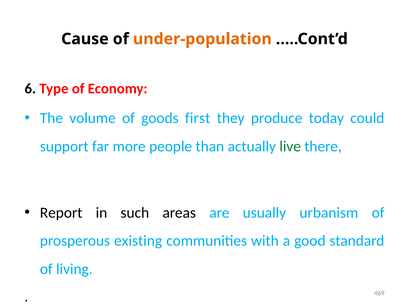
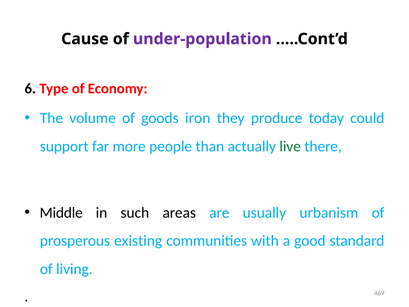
under-population colour: orange -> purple (202, 39)
first: first -> iron (198, 118)
Report: Report -> Middle (61, 212)
